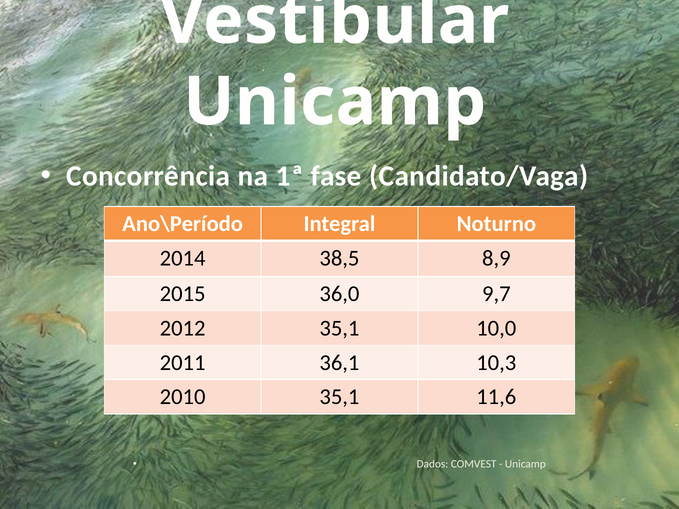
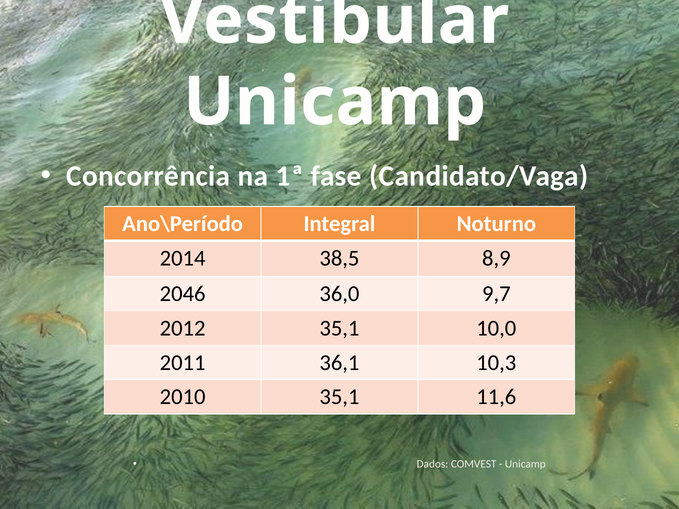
2015: 2015 -> 2046 (183, 294)
